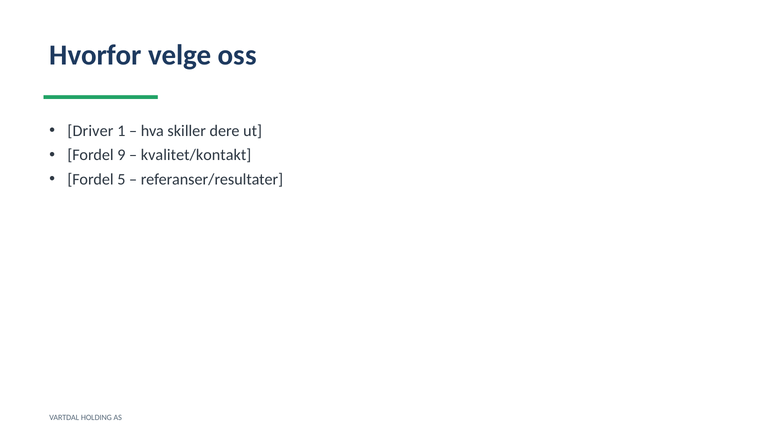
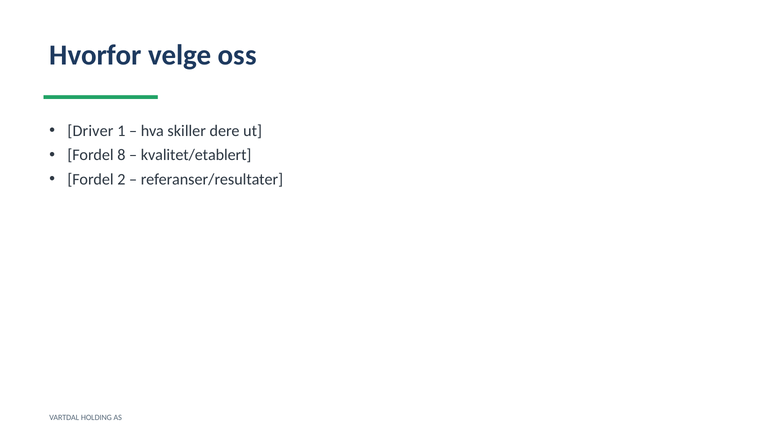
9: 9 -> 8 (121, 155)
kvalitet/kontakt: kvalitet/kontakt -> kvalitet/etablert (196, 155)
5: 5 -> 2 (121, 179)
